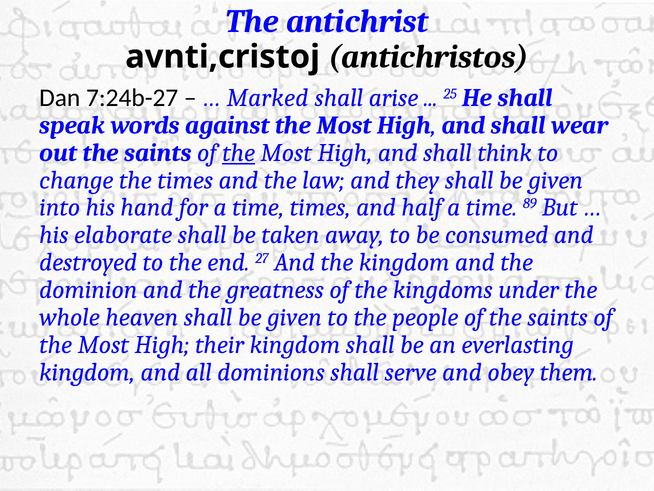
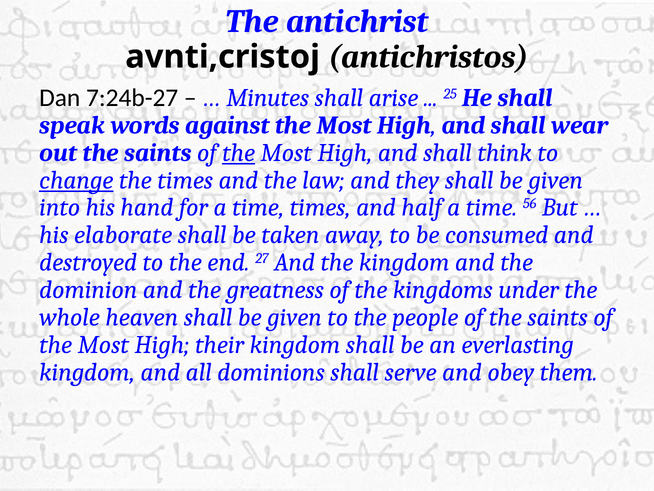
Marked: Marked -> Minutes (268, 98)
change underline: none -> present (76, 180)
89: 89 -> 56 (530, 203)
